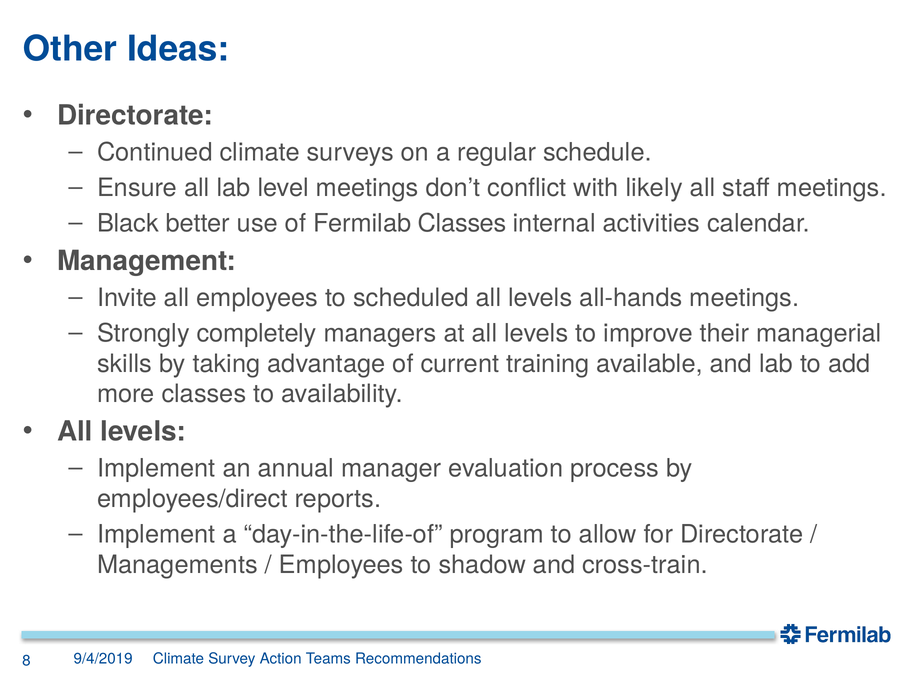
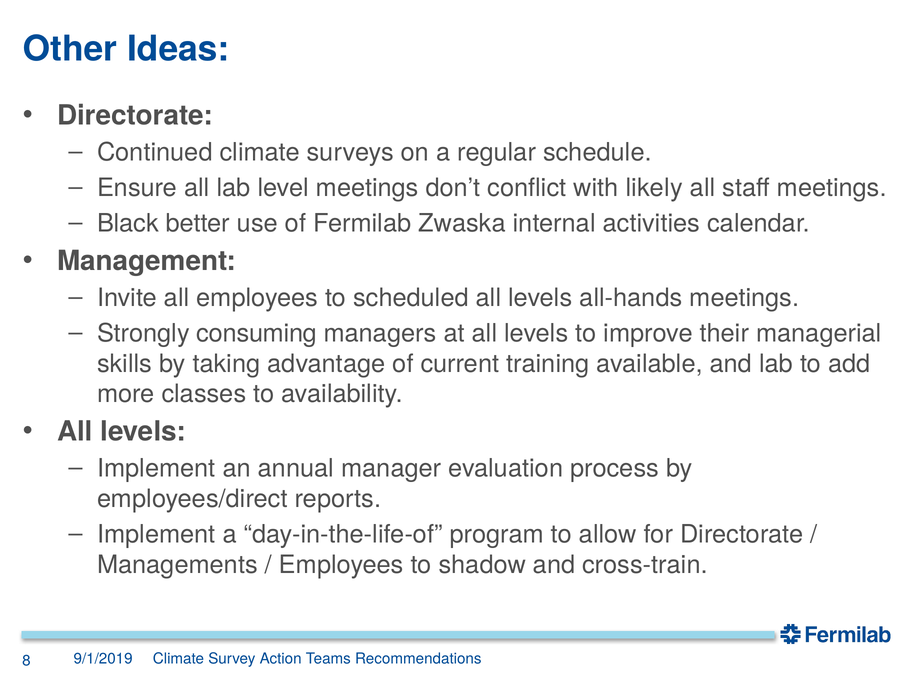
Fermilab Classes: Classes -> Zwaska (462, 224)
completely: completely -> consuming (257, 334)
9/4/2019: 9/4/2019 -> 9/1/2019 (103, 660)
